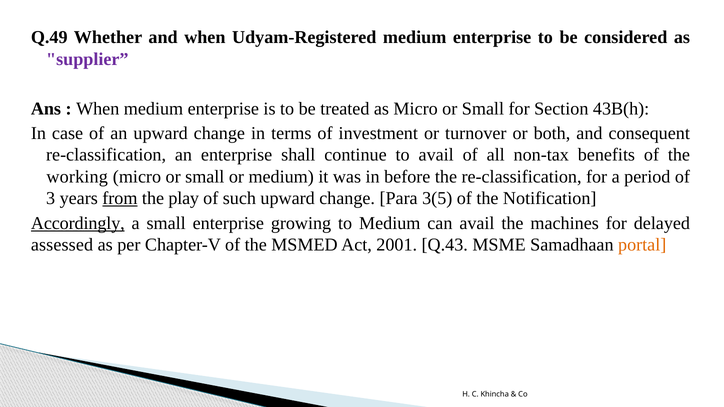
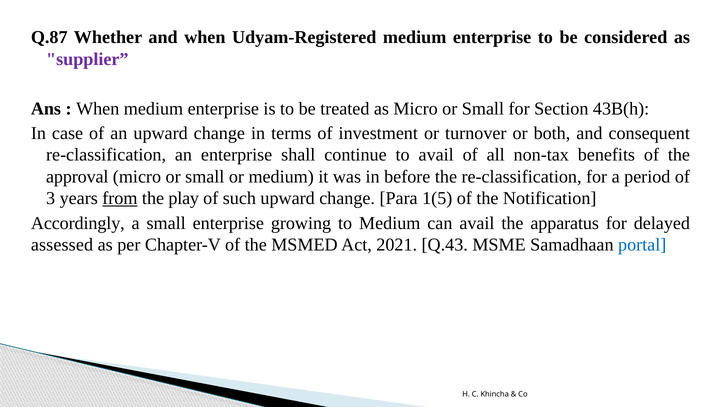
Q.49: Q.49 -> Q.87 (49, 37)
working: working -> approval (77, 177)
3(5: 3(5 -> 1(5 (437, 199)
Accordingly underline: present -> none (78, 223)
machines: machines -> apparatus (565, 223)
2001: 2001 -> 2021 (397, 245)
portal colour: orange -> blue (642, 245)
